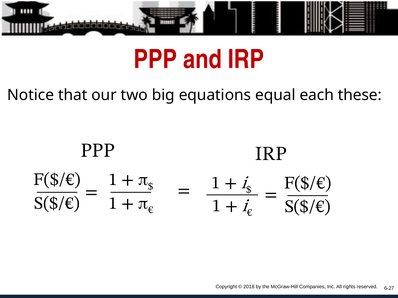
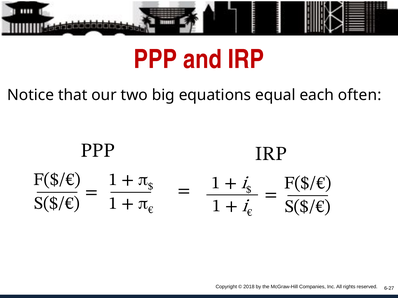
these: these -> often (360, 95)
